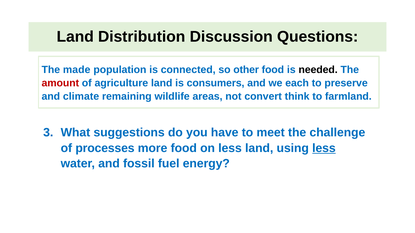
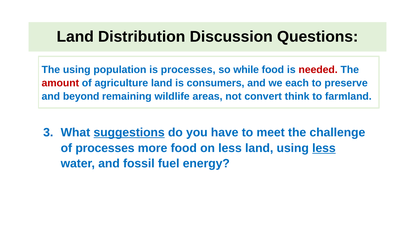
The made: made -> using (77, 70)
is connected: connected -> processes (188, 70)
other: other -> while (246, 70)
needed colour: black -> red (318, 70)
climate: climate -> beyond (81, 97)
suggestions underline: none -> present (129, 133)
